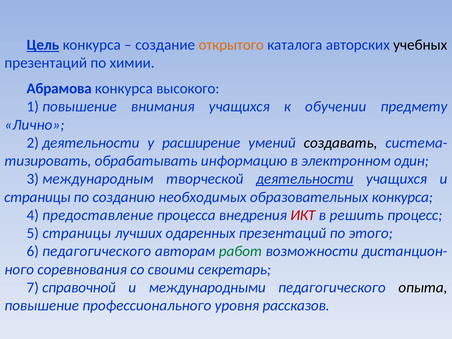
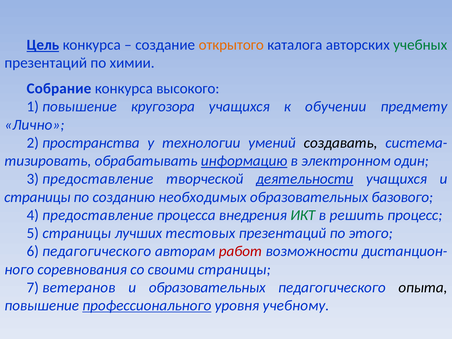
учебных colour: black -> green (420, 45)
Абрамова: Абрамова -> Собрание (59, 89)
внимания: внимания -> кругозора (163, 107)
2 деятельности: деятельности -> пространства (91, 143)
расширение: расширение -> технологии (201, 143)
информацию underline: none -> present (244, 161)
3 международным: международным -> предоставление (98, 179)
образовательных конкурса: конкурса -> базового (402, 197)
ИКТ colour: red -> green (303, 215)
одаренных: одаренных -> тестовых (200, 233)
работ colour: green -> red (240, 251)
своими секретарь: секретарь -> страницы (234, 269)
справочной: справочной -> ветеранов (79, 287)
и международными: международными -> образовательных (207, 287)
профессионального underline: none -> present (147, 306)
рассказов: рассказов -> учебному (296, 306)
